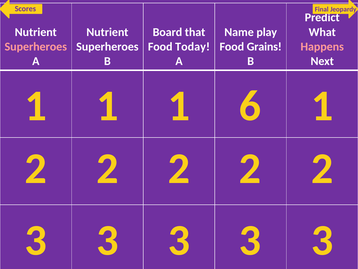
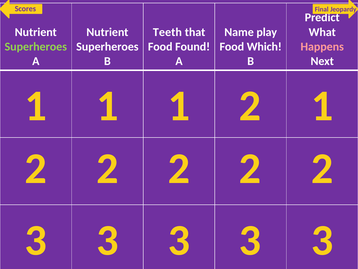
Board: Board -> Teeth (167, 32)
Superheroes colour: pink -> light green (36, 47)
Today: Today -> Found (193, 47)
Grains: Grains -> Which (264, 47)
6: 6 -> 2 (250, 106)
